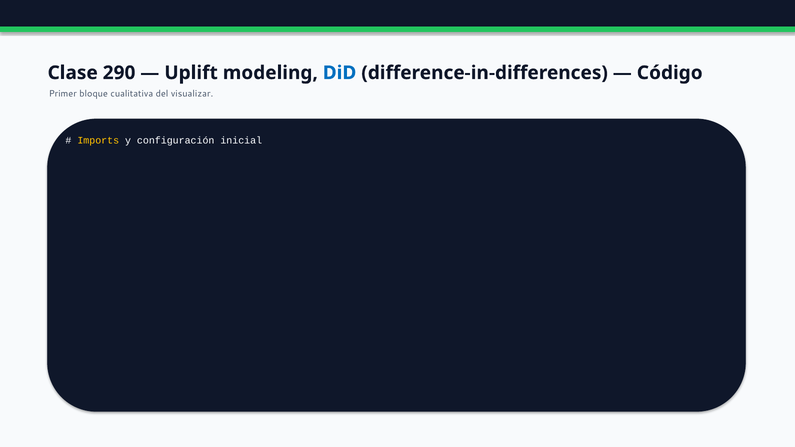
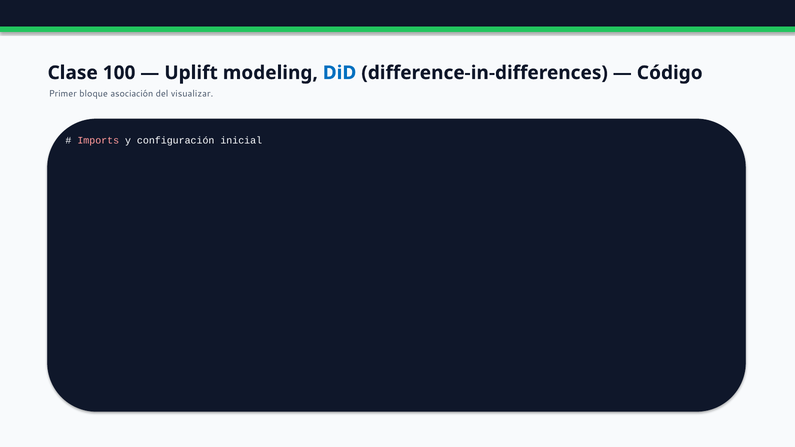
290: 290 -> 100 (119, 73)
cualitativa: cualitativa -> asociación (132, 94)
Imports colour: yellow -> pink (98, 141)
